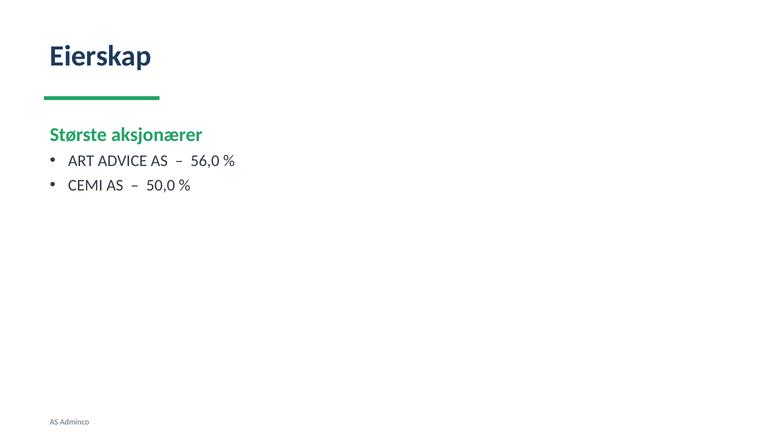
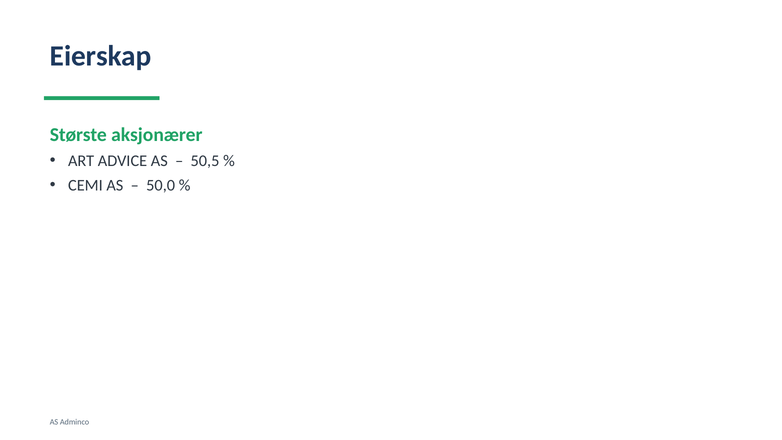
56,0: 56,0 -> 50,5 (205, 161)
